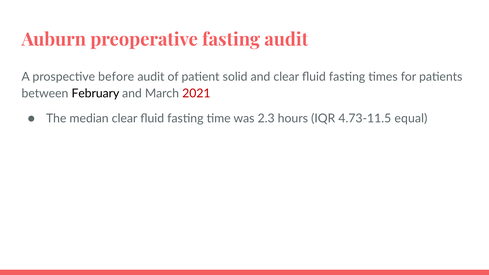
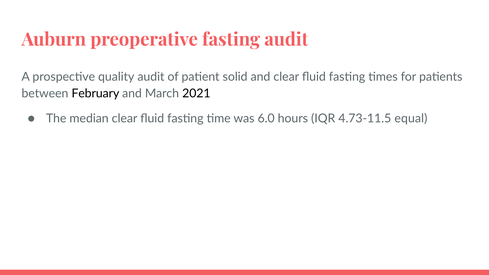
before: before -> quality (116, 77)
2021 colour: red -> black (196, 94)
2.3: 2.3 -> 6.0 (266, 119)
